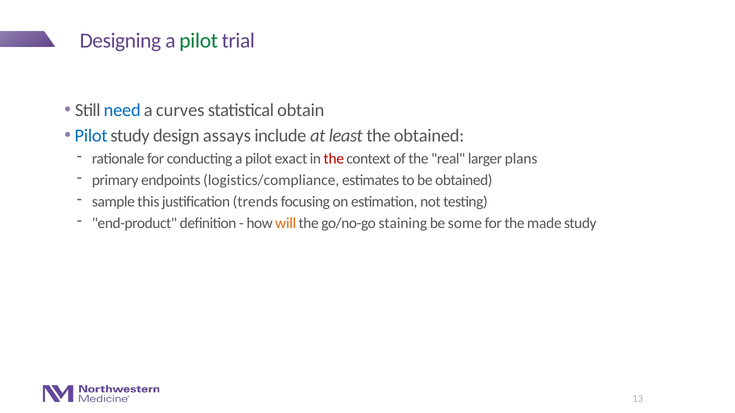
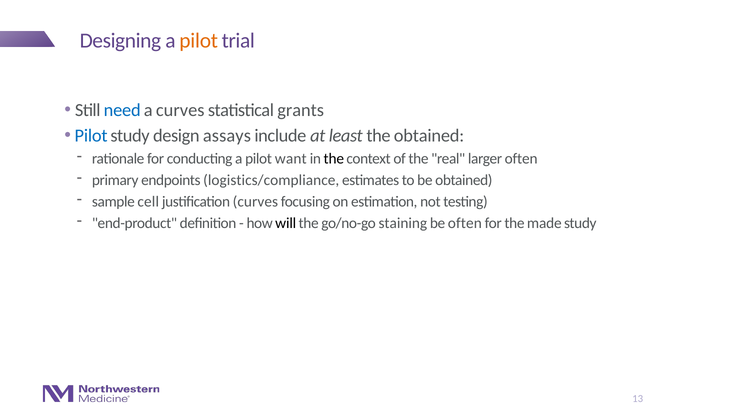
pilot colour: green -> orange (199, 41)
obtain: obtain -> grants (301, 110)
exact: exact -> want (291, 159)
the colour: red -> black (334, 159)
larger plans: plans -> often (521, 159)
this: this -> cell (148, 202)
justification trends: trends -> curves (255, 202)
will colour: orange -> black (286, 223)
be some: some -> often (465, 223)
